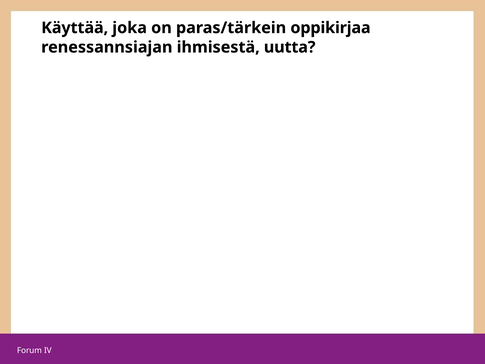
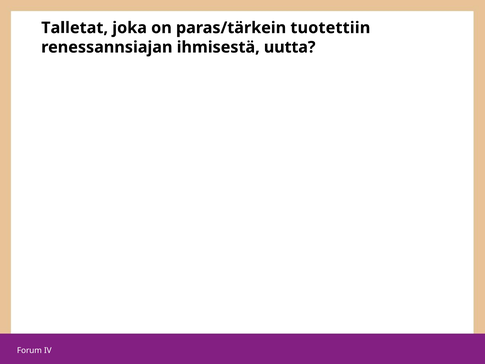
Käyttää: Käyttää -> Talletat (75, 28)
oppikirjaa: oppikirjaa -> tuotettiin (330, 28)
